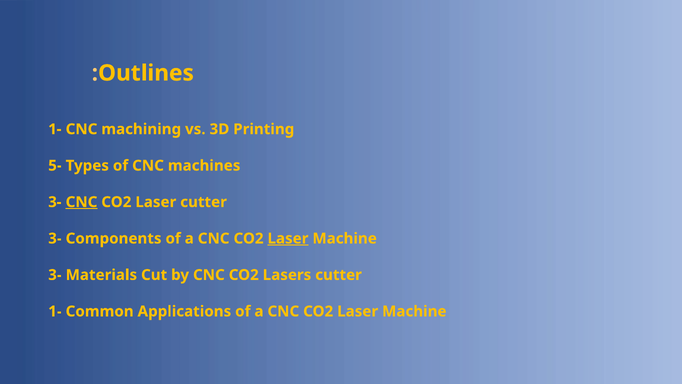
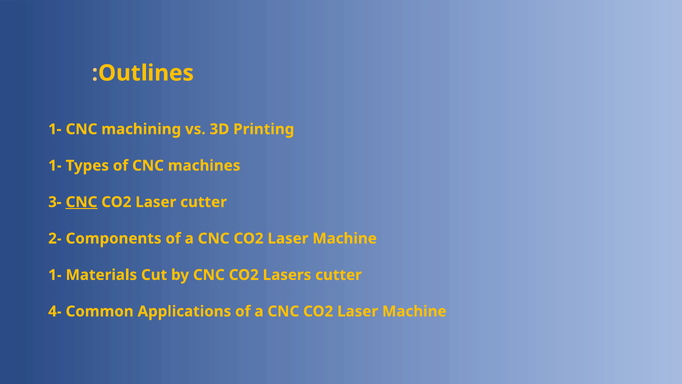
5-: 5- -> 1- (55, 165)
3-: 3- -> 2- (55, 238)
Laser underline: present -> none (288, 238)
3-: 3- -> 1- (55, 275)
1-: 1- -> 4- (55, 311)
